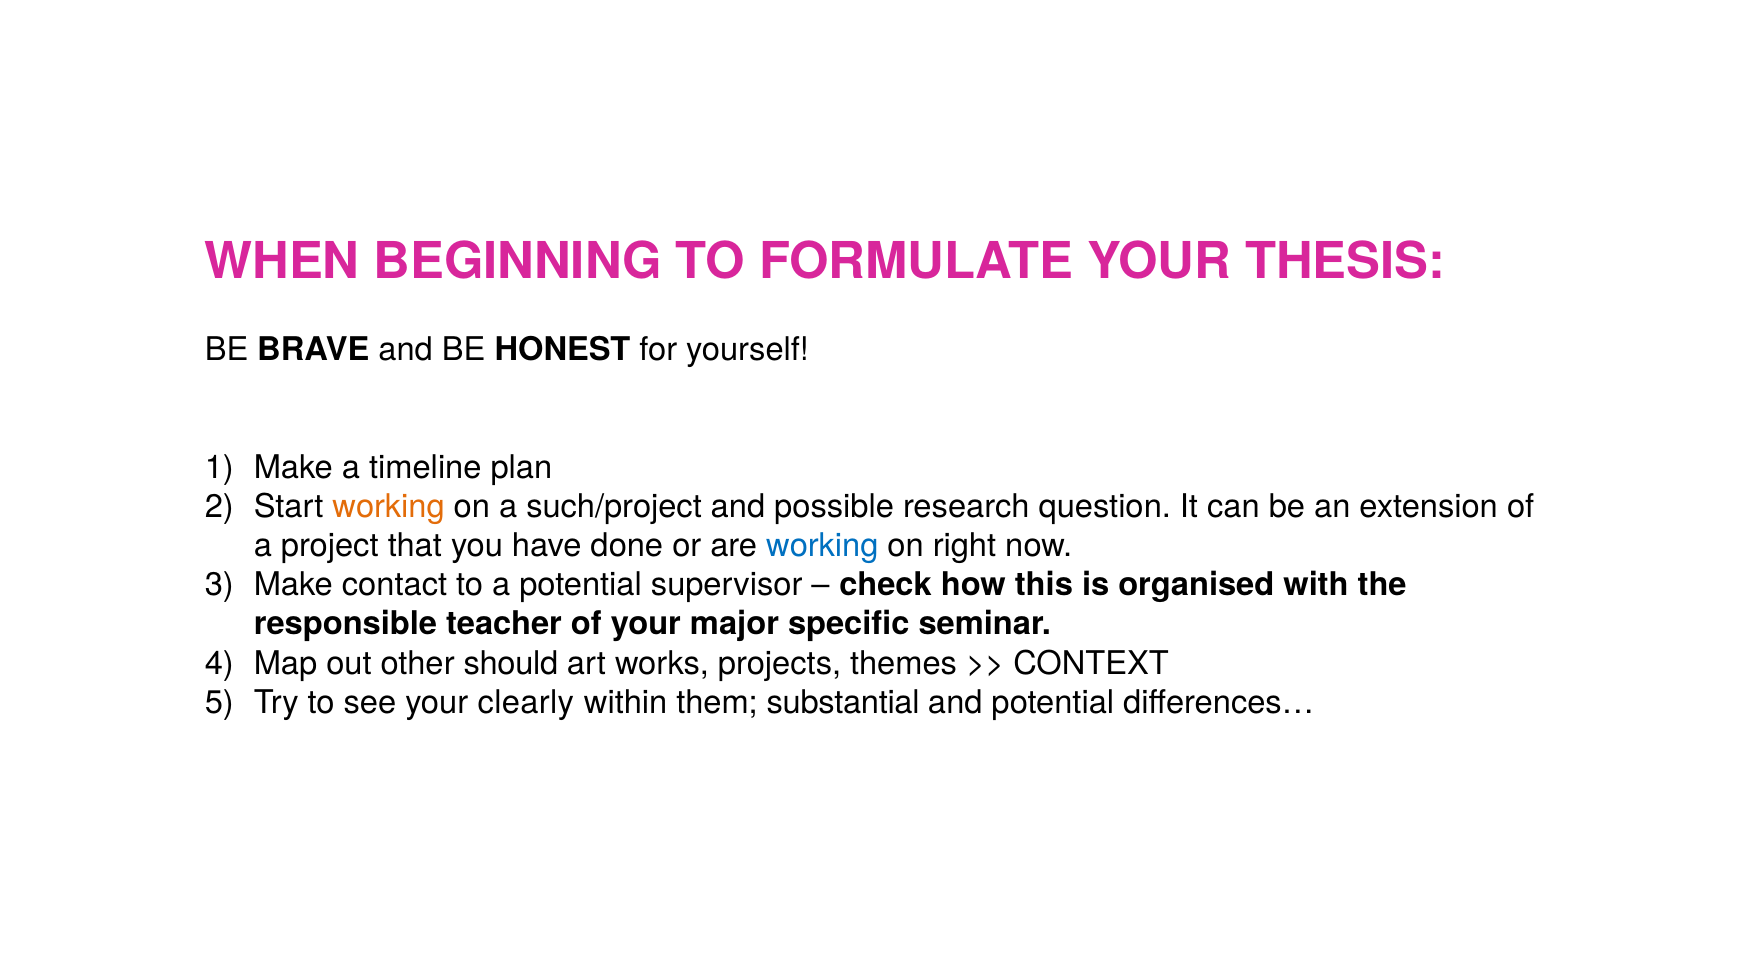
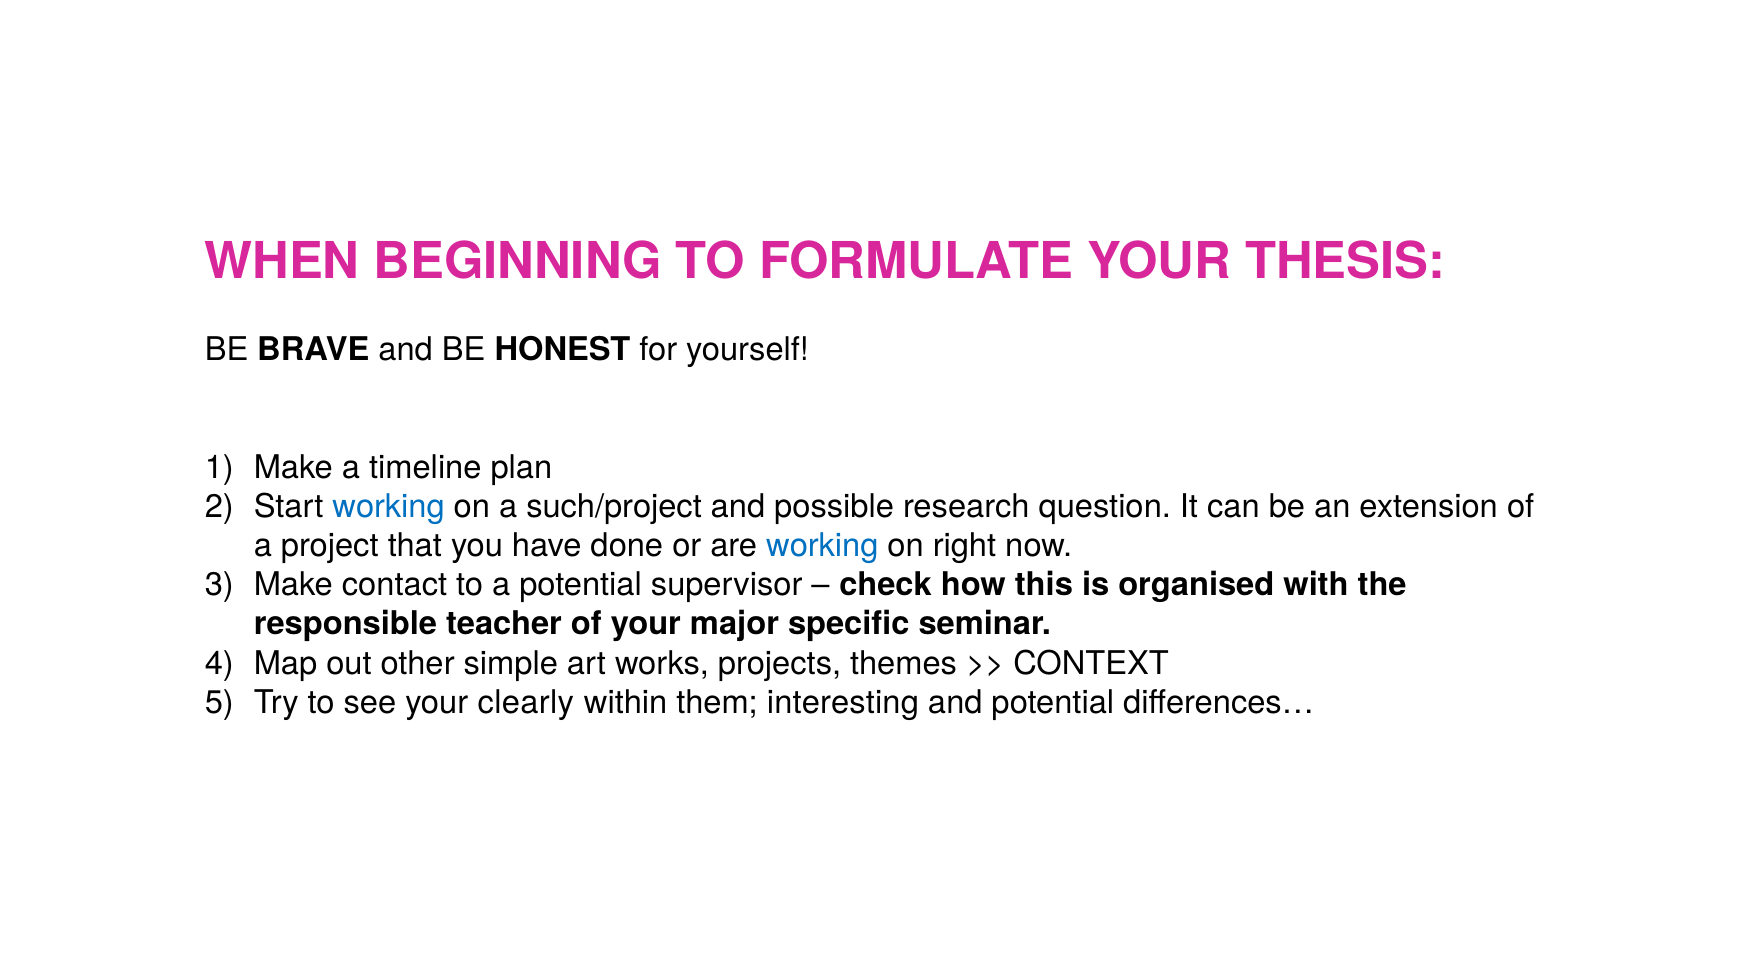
working colour: orange -> blue (389, 507)
should: should -> simple (511, 663)
substantial: substantial -> interesting (843, 702)
